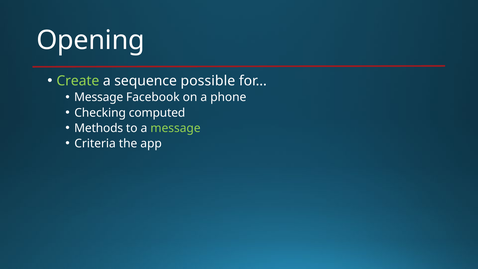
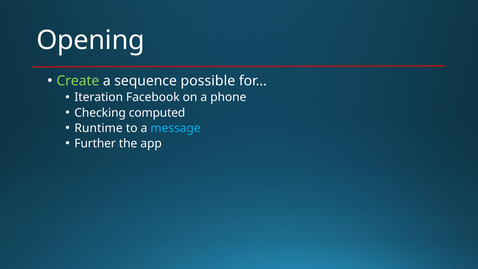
Message: Message -> Iteration (99, 97)
Methods: Methods -> Runtime (99, 128)
message colour: light green -> light blue (175, 128)
Criteria: Criteria -> Further (95, 143)
